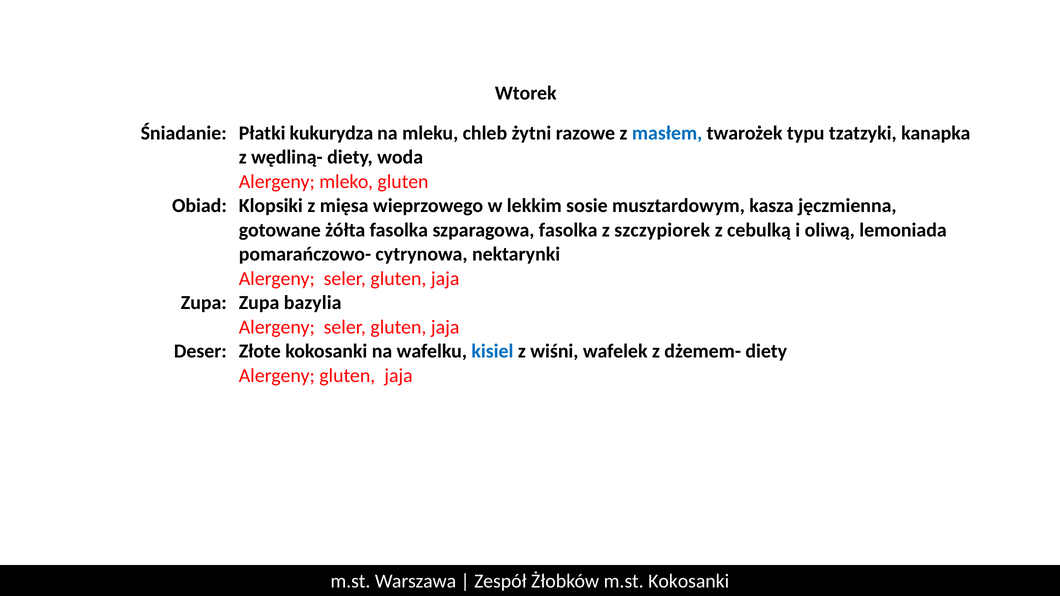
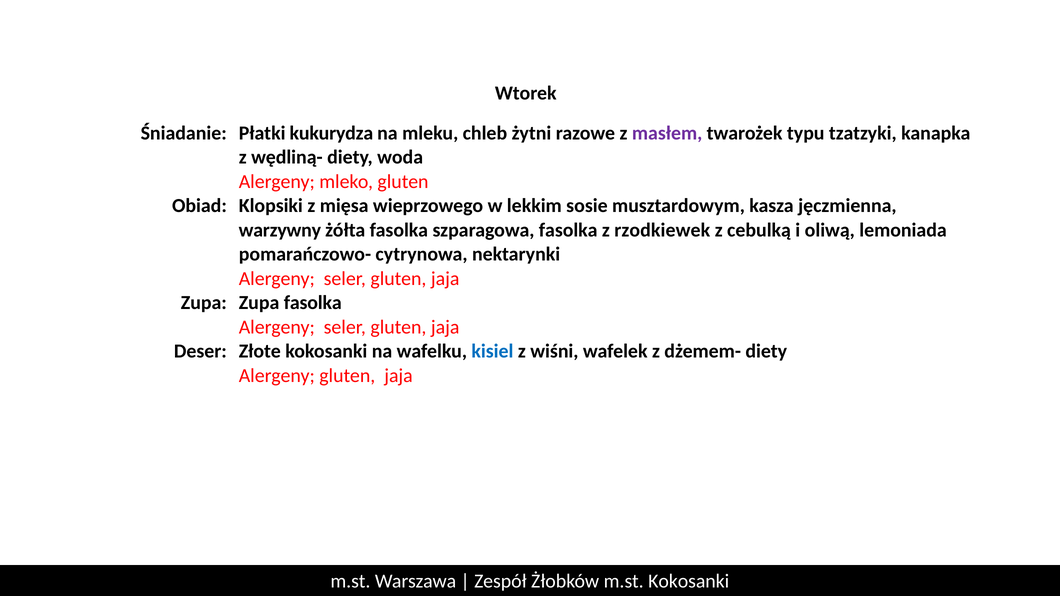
masłem colour: blue -> purple (667, 133)
gotowane: gotowane -> warzywny (280, 230)
szczypiorek: szczypiorek -> rzodkiewek (662, 230)
Zupa bazylia: bazylia -> fasolka (313, 303)
